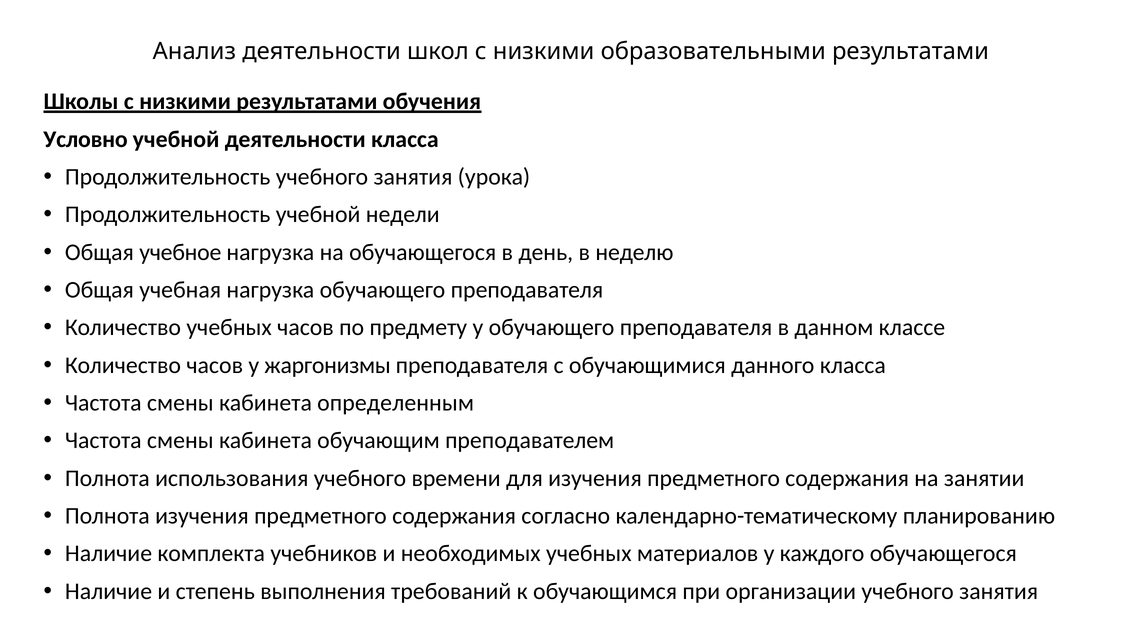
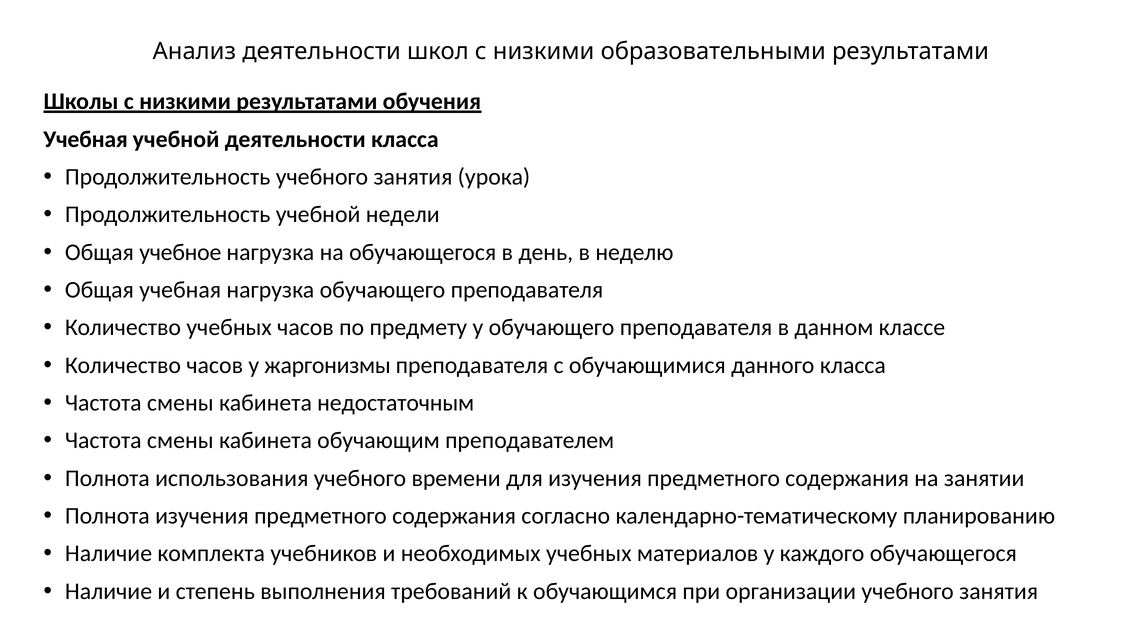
Условно: Условно -> Учебная (86, 139)
определенным: определенным -> недостаточным (396, 403)
